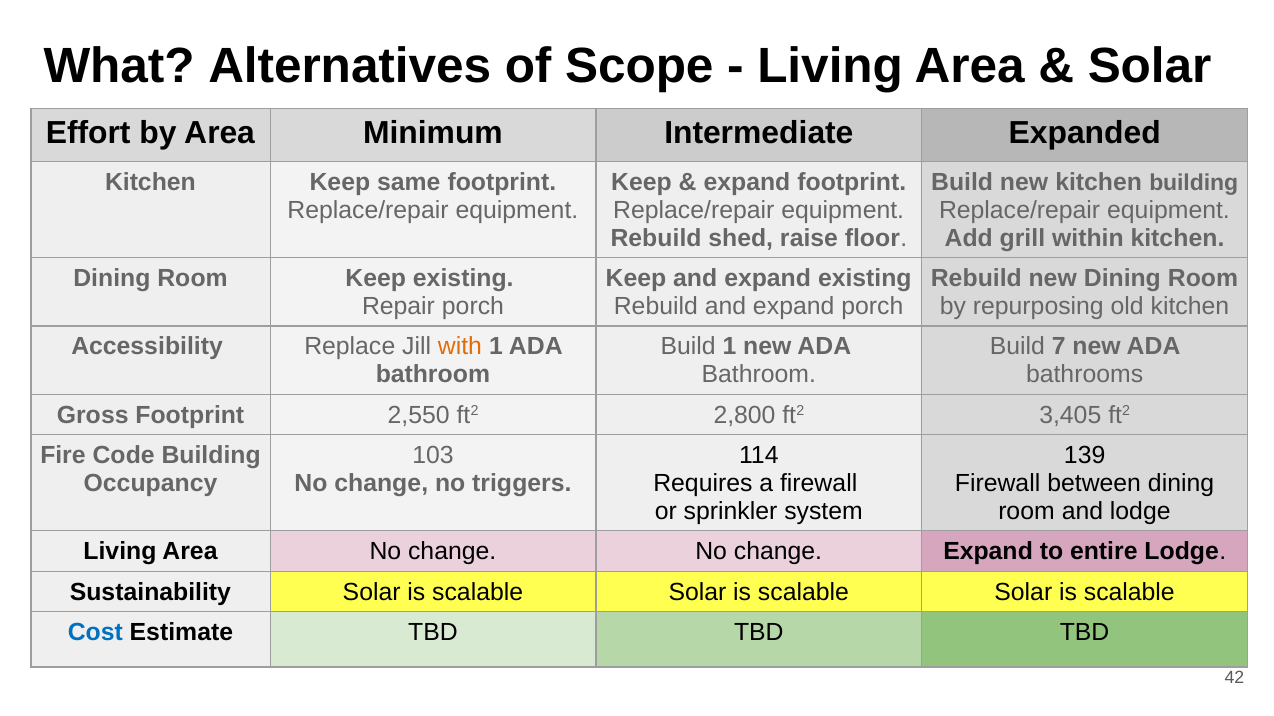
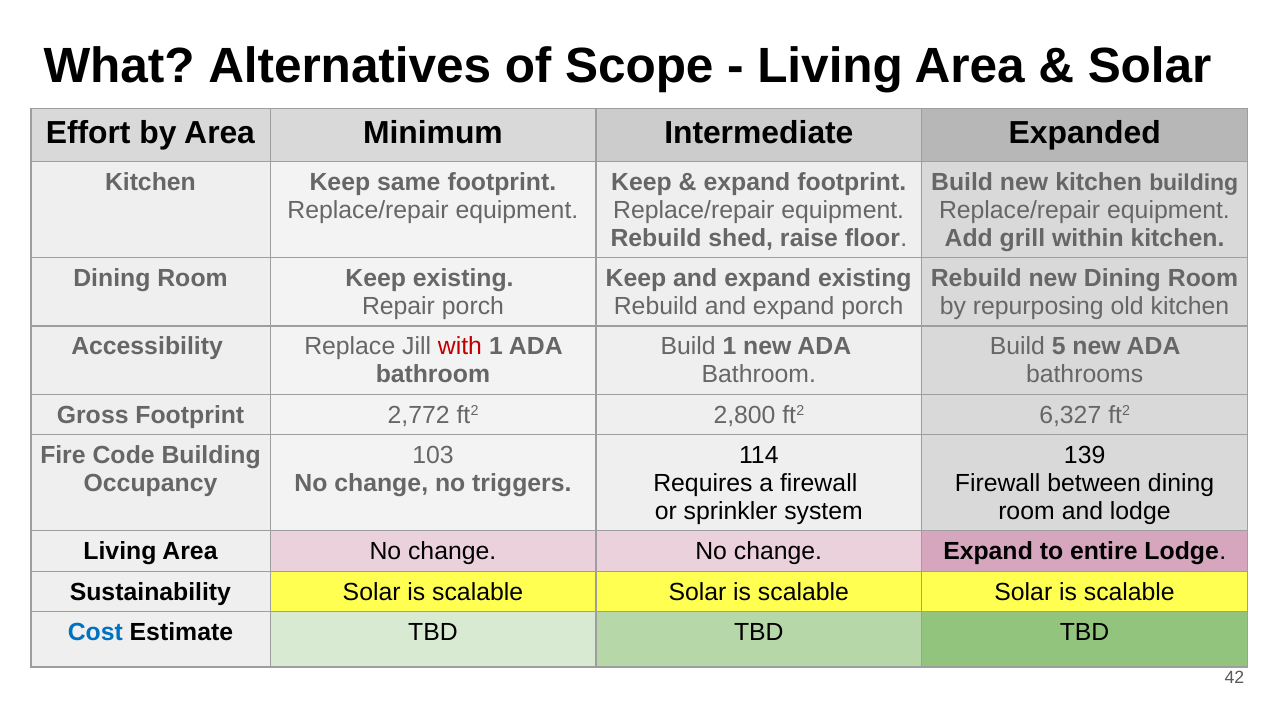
with colour: orange -> red (460, 347)
7: 7 -> 5 (1059, 347)
2,550: 2,550 -> 2,772 (419, 415)
3,405: 3,405 -> 6,327 (1070, 415)
